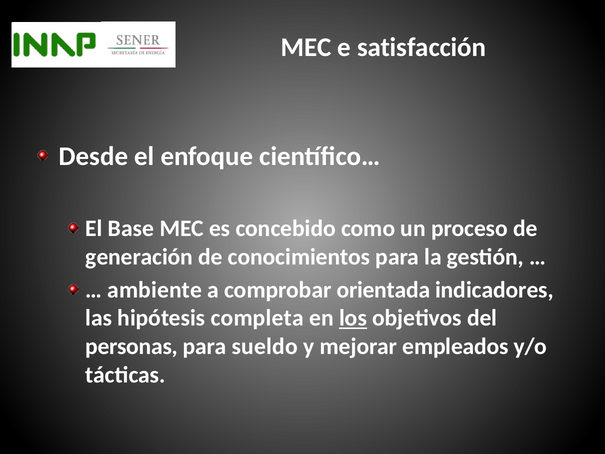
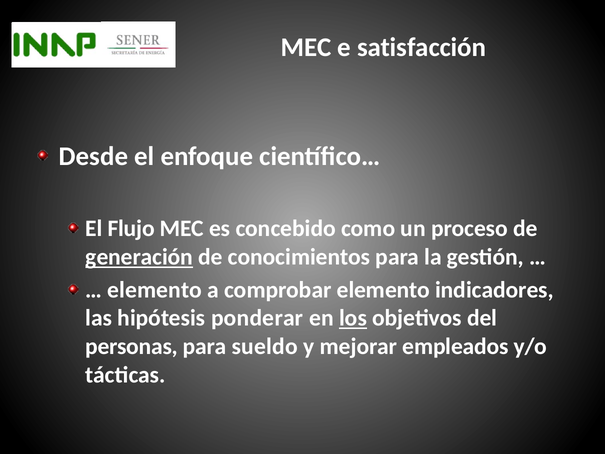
Base: Base -> Flujo (131, 229)
generación underline: none -> present (139, 257)
ambiente: ambiente -> elemento (155, 290)
comprobar orientada: orientada -> elemento (383, 290)
completa: completa -> ponderar (257, 318)
